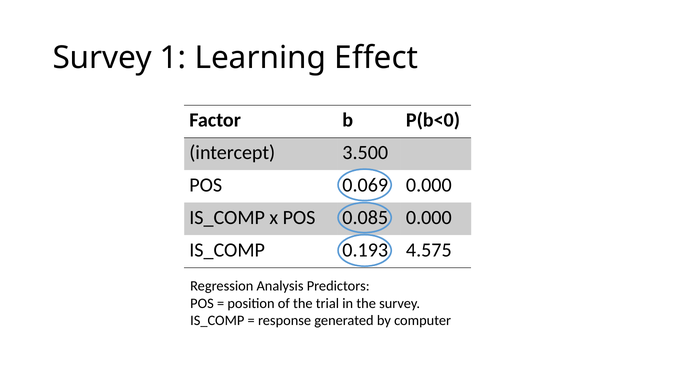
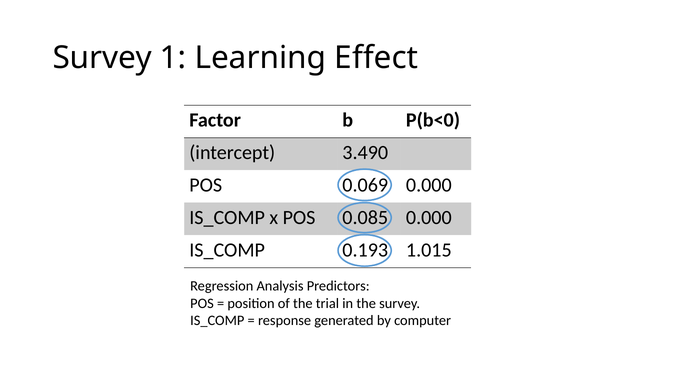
3.500: 3.500 -> 3.490 (365, 153)
4.575: 4.575 -> 1.015 (429, 250)
